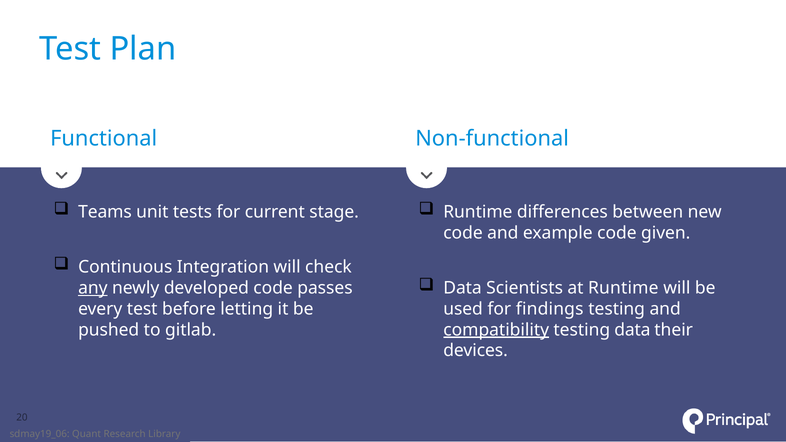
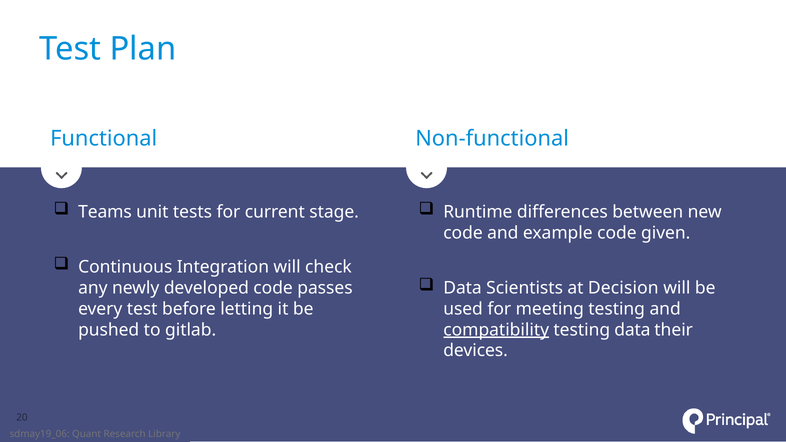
at Runtime: Runtime -> Decision (623, 288)
any underline: present -> none (93, 288)
findings: findings -> meeting (550, 309)
